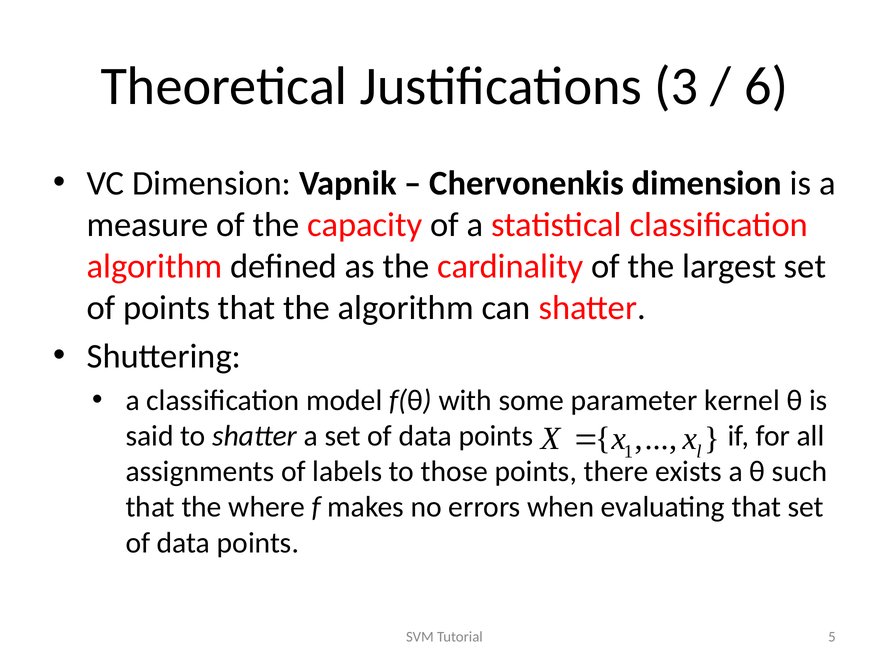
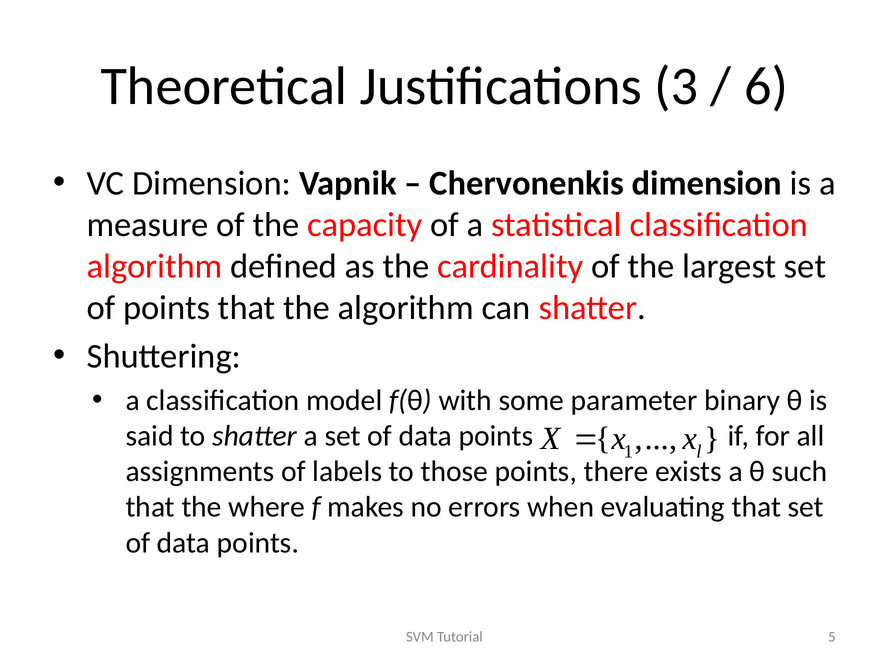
kernel: kernel -> binary (742, 400)
